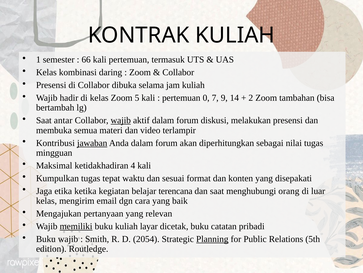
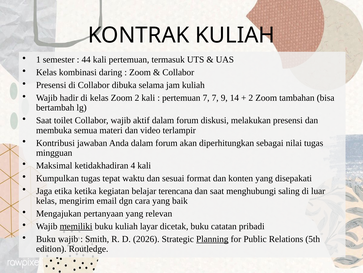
66: 66 -> 44 (86, 59)
Zoom 5: 5 -> 2 (137, 98)
pertemuan 0: 0 -> 7 (206, 98)
antar: antar -> toilet (63, 120)
wajib underline: present -> none (121, 120)
jawaban underline: present -> none (92, 143)
orang: orang -> saling (289, 191)
2054: 2054 -> 2026 (146, 238)
